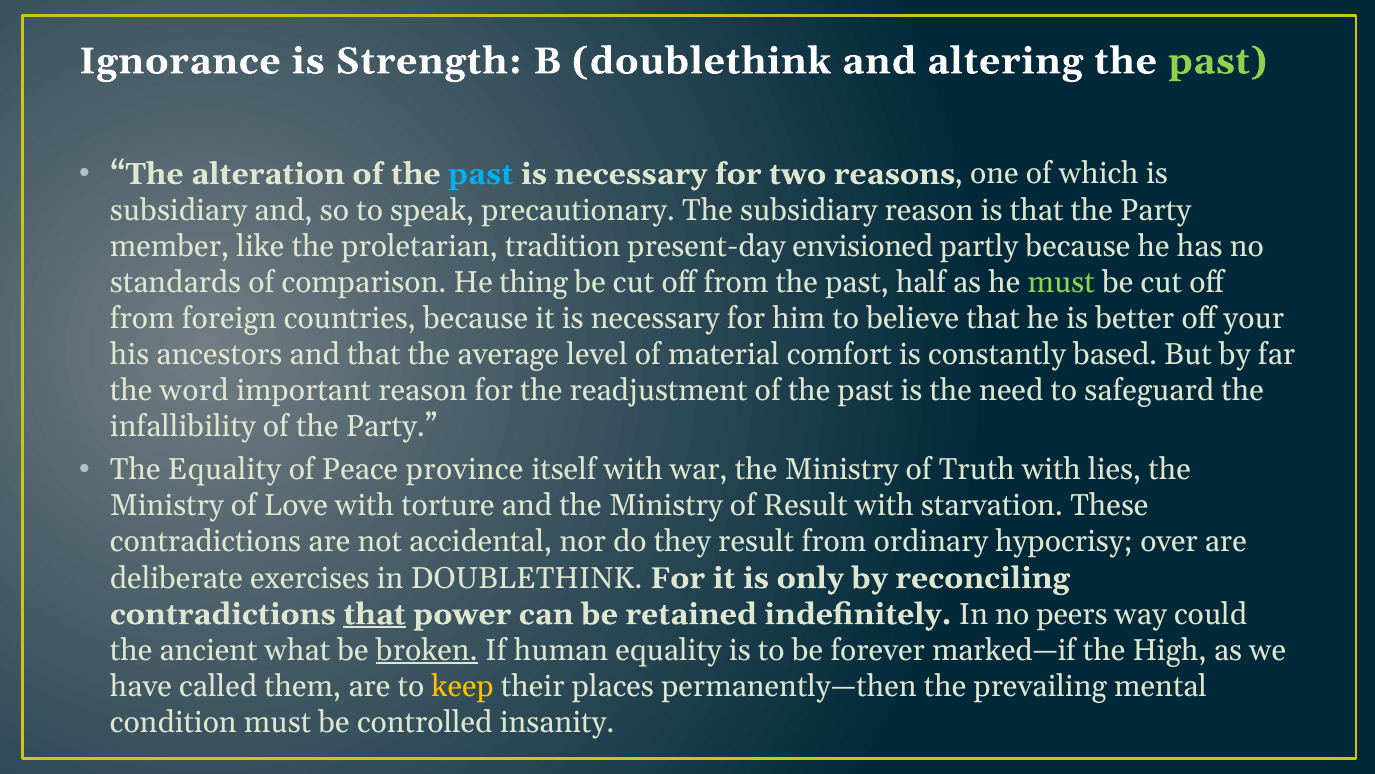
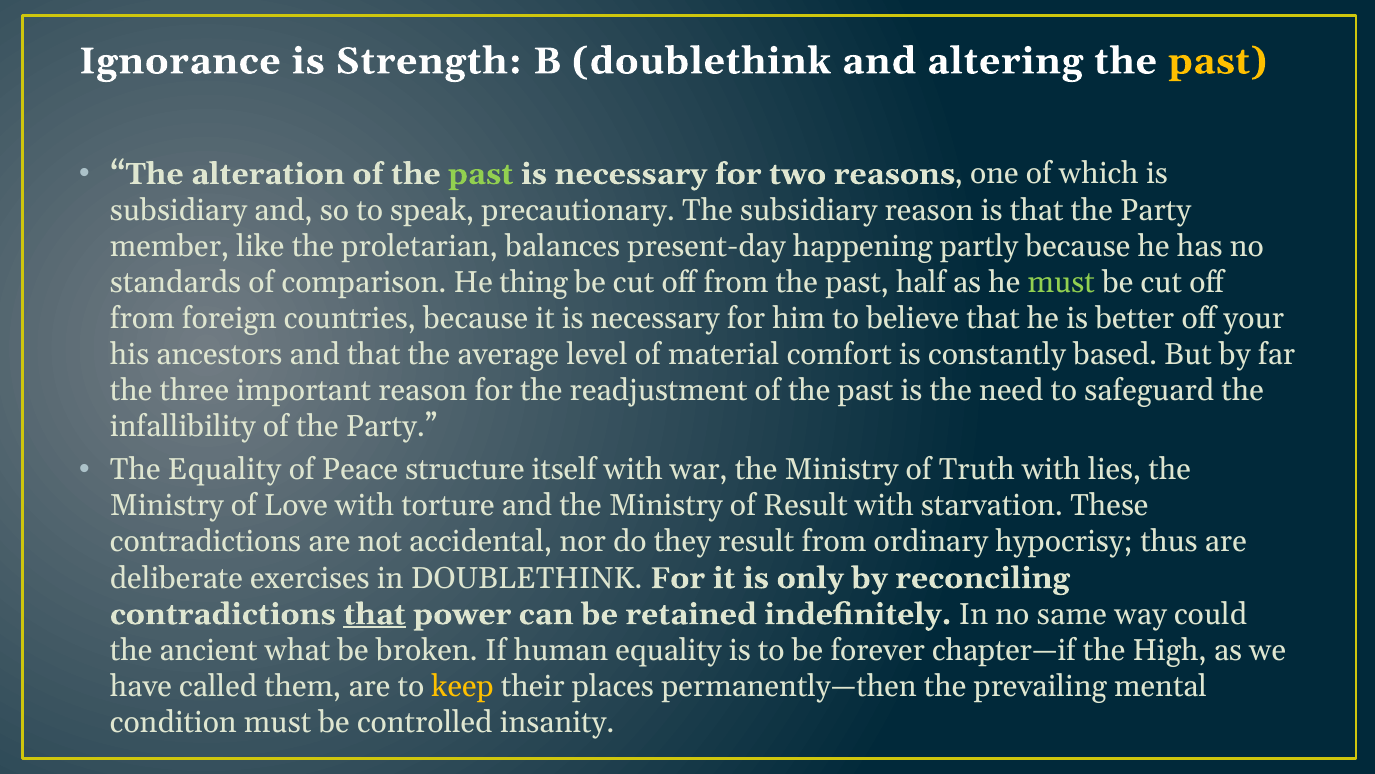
past colour: light green -> yellow (1218, 61)
past colour: light blue -> light green (481, 174)
tradition: tradition -> balances (563, 246)
envisioned: envisioned -> happening (863, 246)
word: word -> three (194, 390)
province: province -> structure (465, 469)
over: over -> thus (1169, 542)
peers: peers -> same (1072, 614)
broken underline: present -> none (427, 650)
marked—if: marked—if -> chapter—if (1004, 650)
